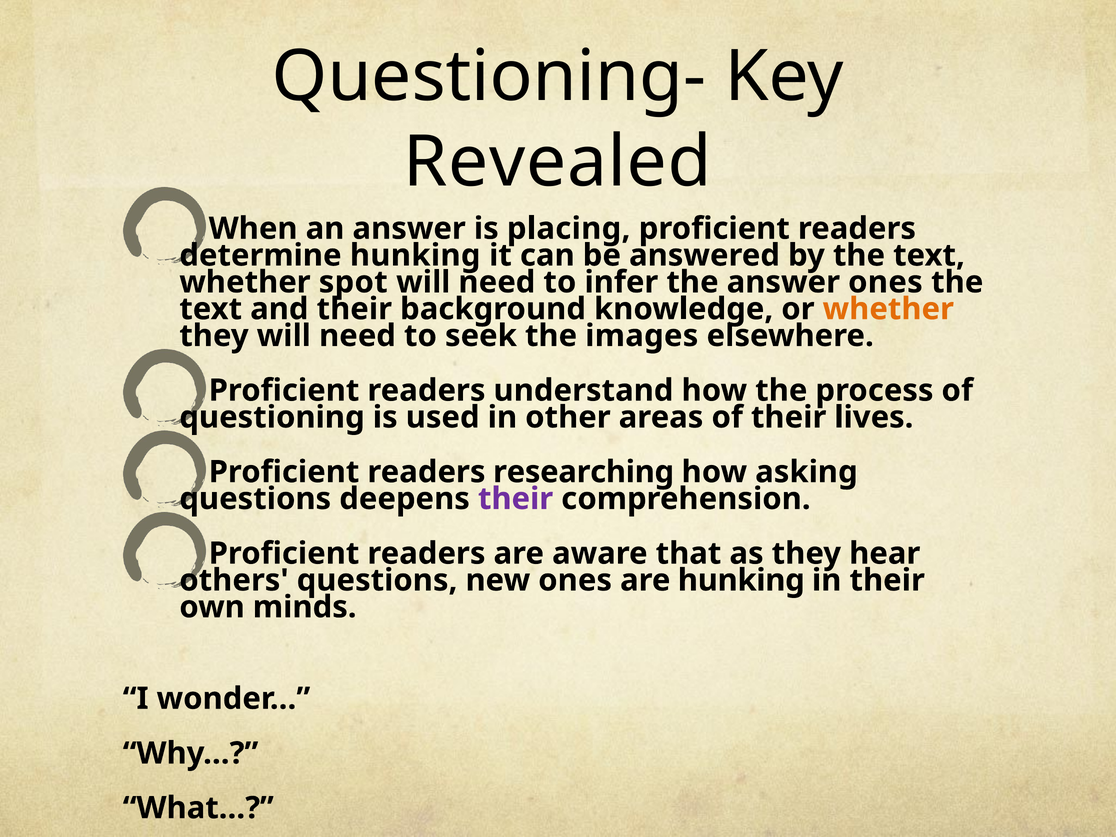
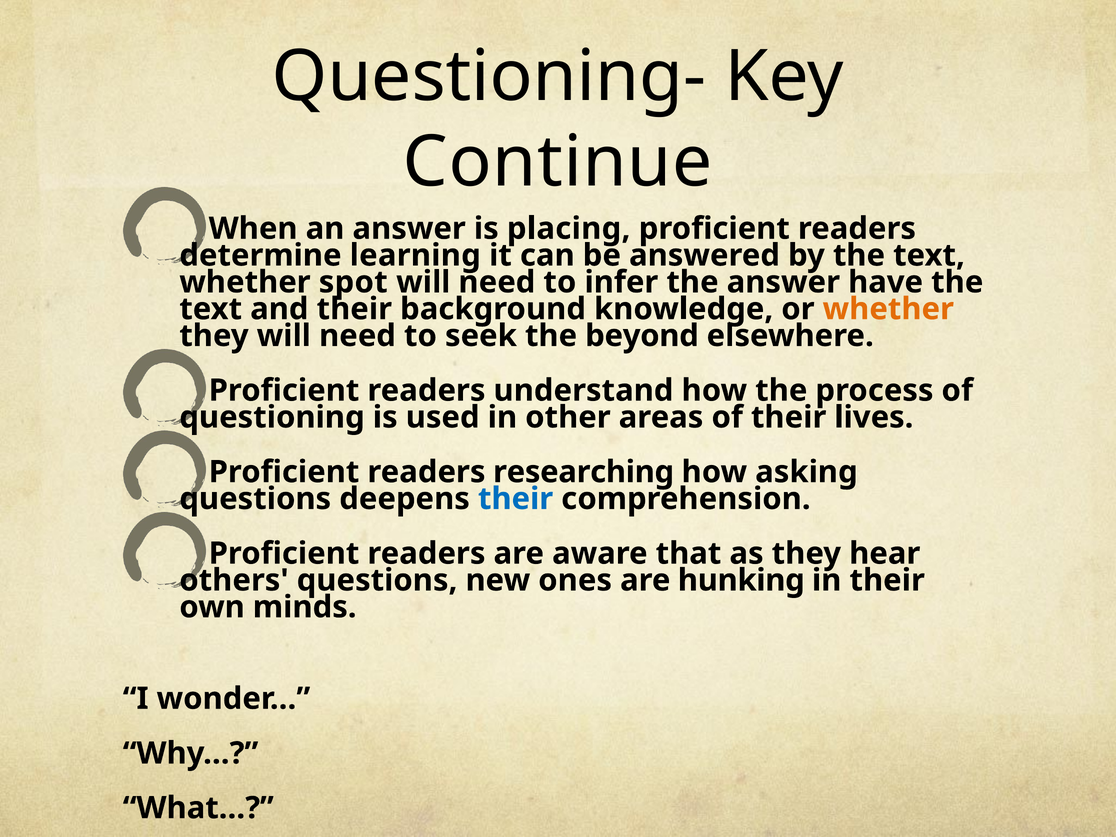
Revealed: Revealed -> Continue (558, 162)
determine hunking: hunking -> learning (415, 255)
answer ones: ones -> have (886, 282)
images: images -> beyond (642, 336)
their colour: purple -> blue (516, 499)
